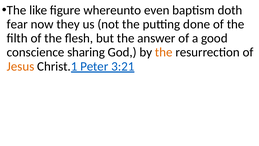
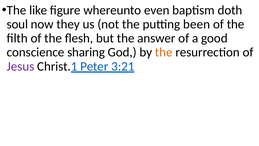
fear: fear -> soul (17, 24)
done: done -> been (197, 24)
Jesus colour: orange -> purple (21, 66)
